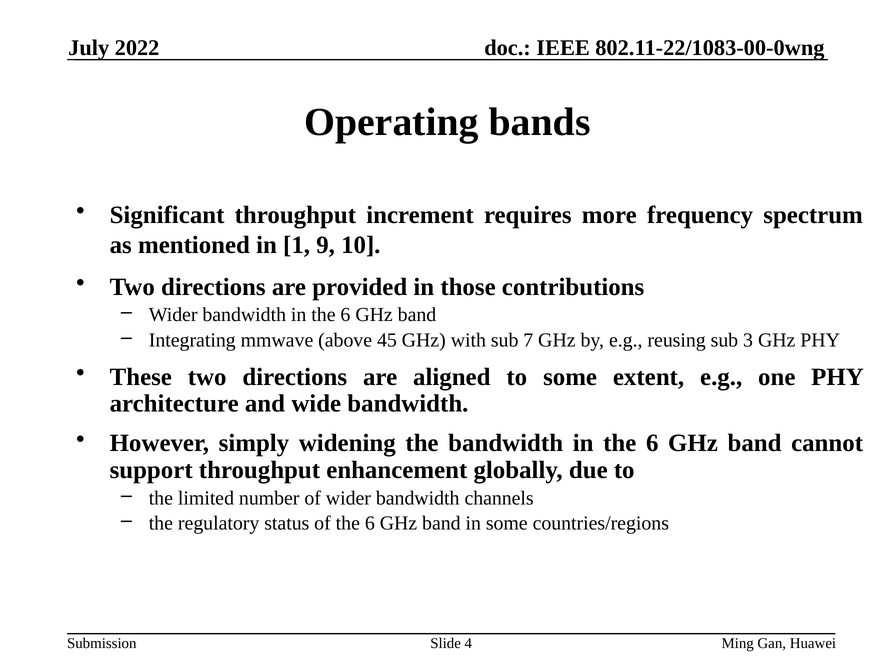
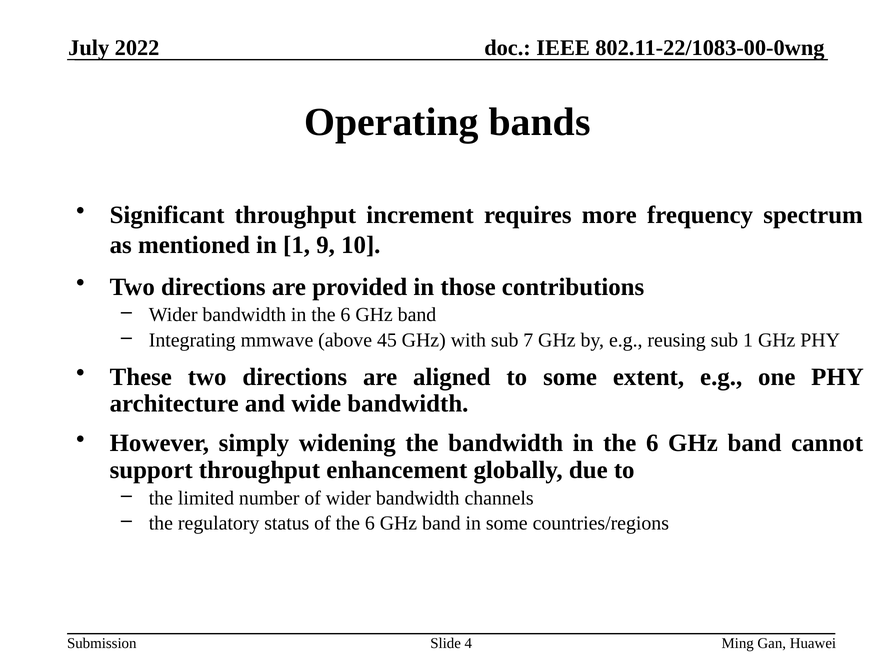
sub 3: 3 -> 1 (748, 340)
